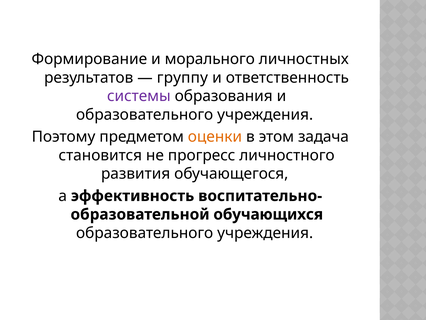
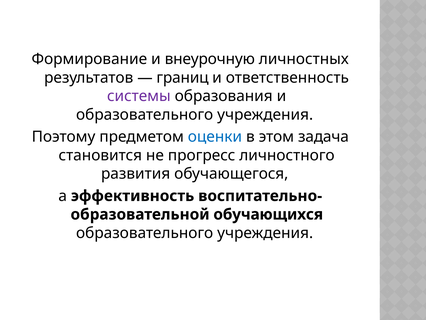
морального: морального -> внеурочную (210, 59)
группу: группу -> границ (183, 78)
оценки colour: orange -> blue (215, 137)
